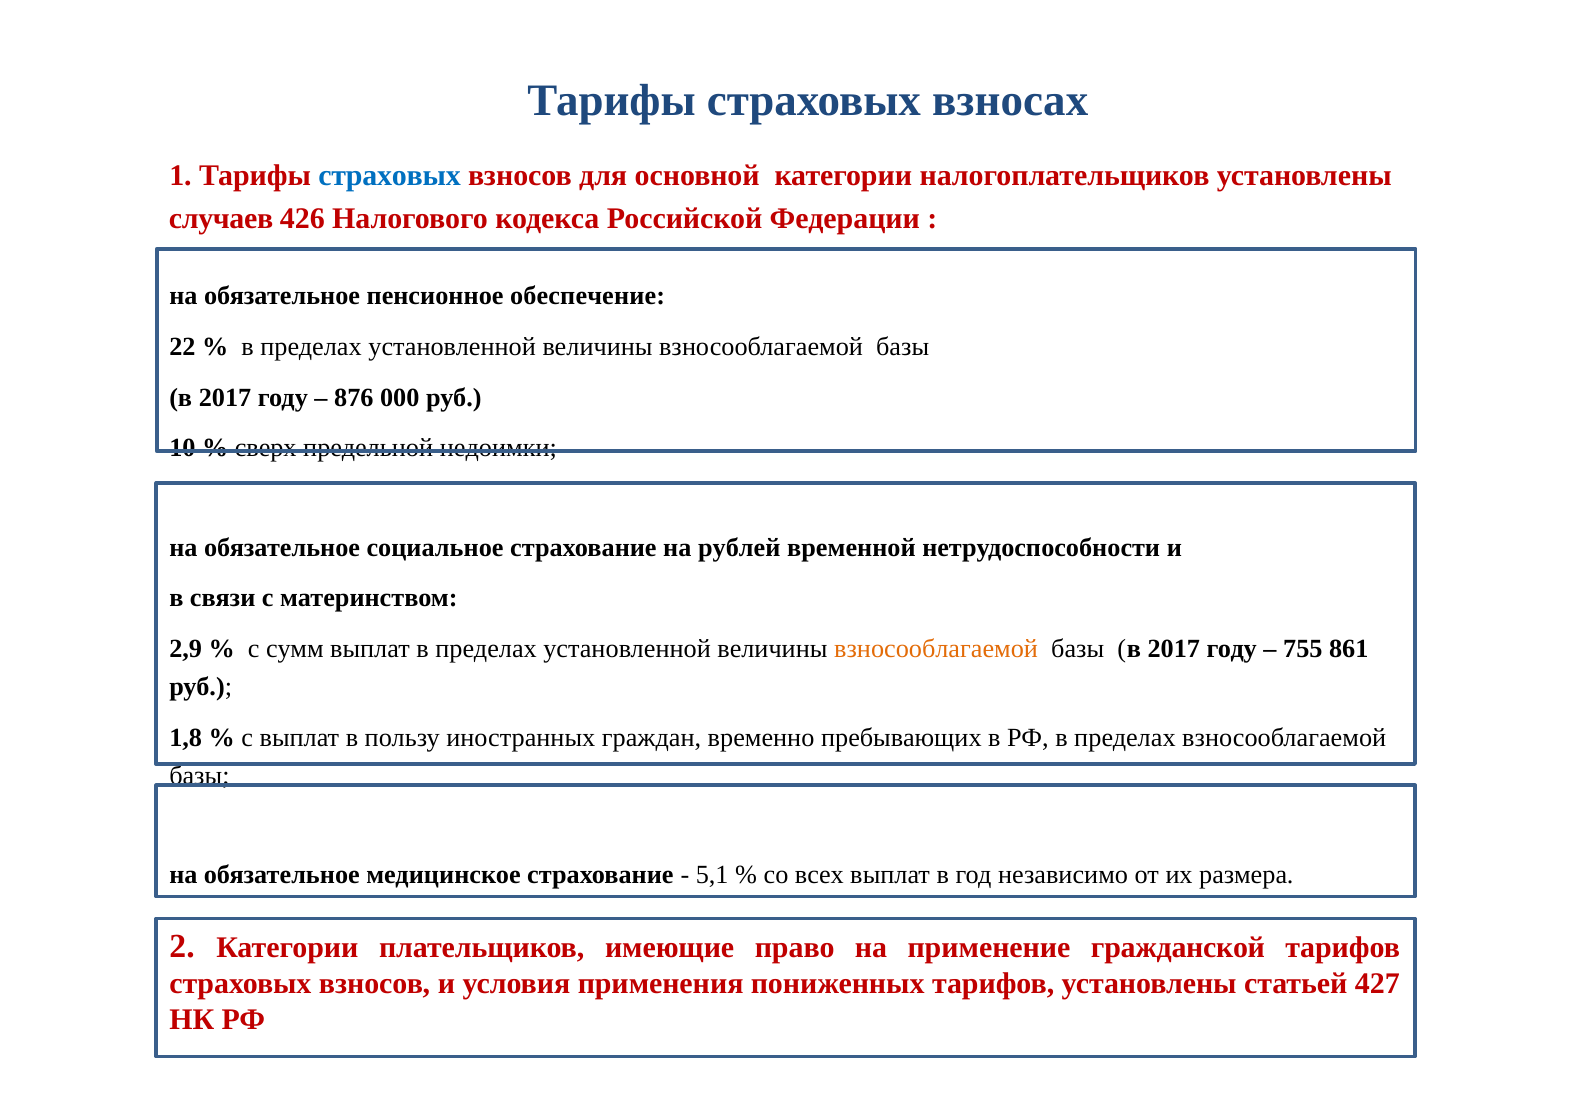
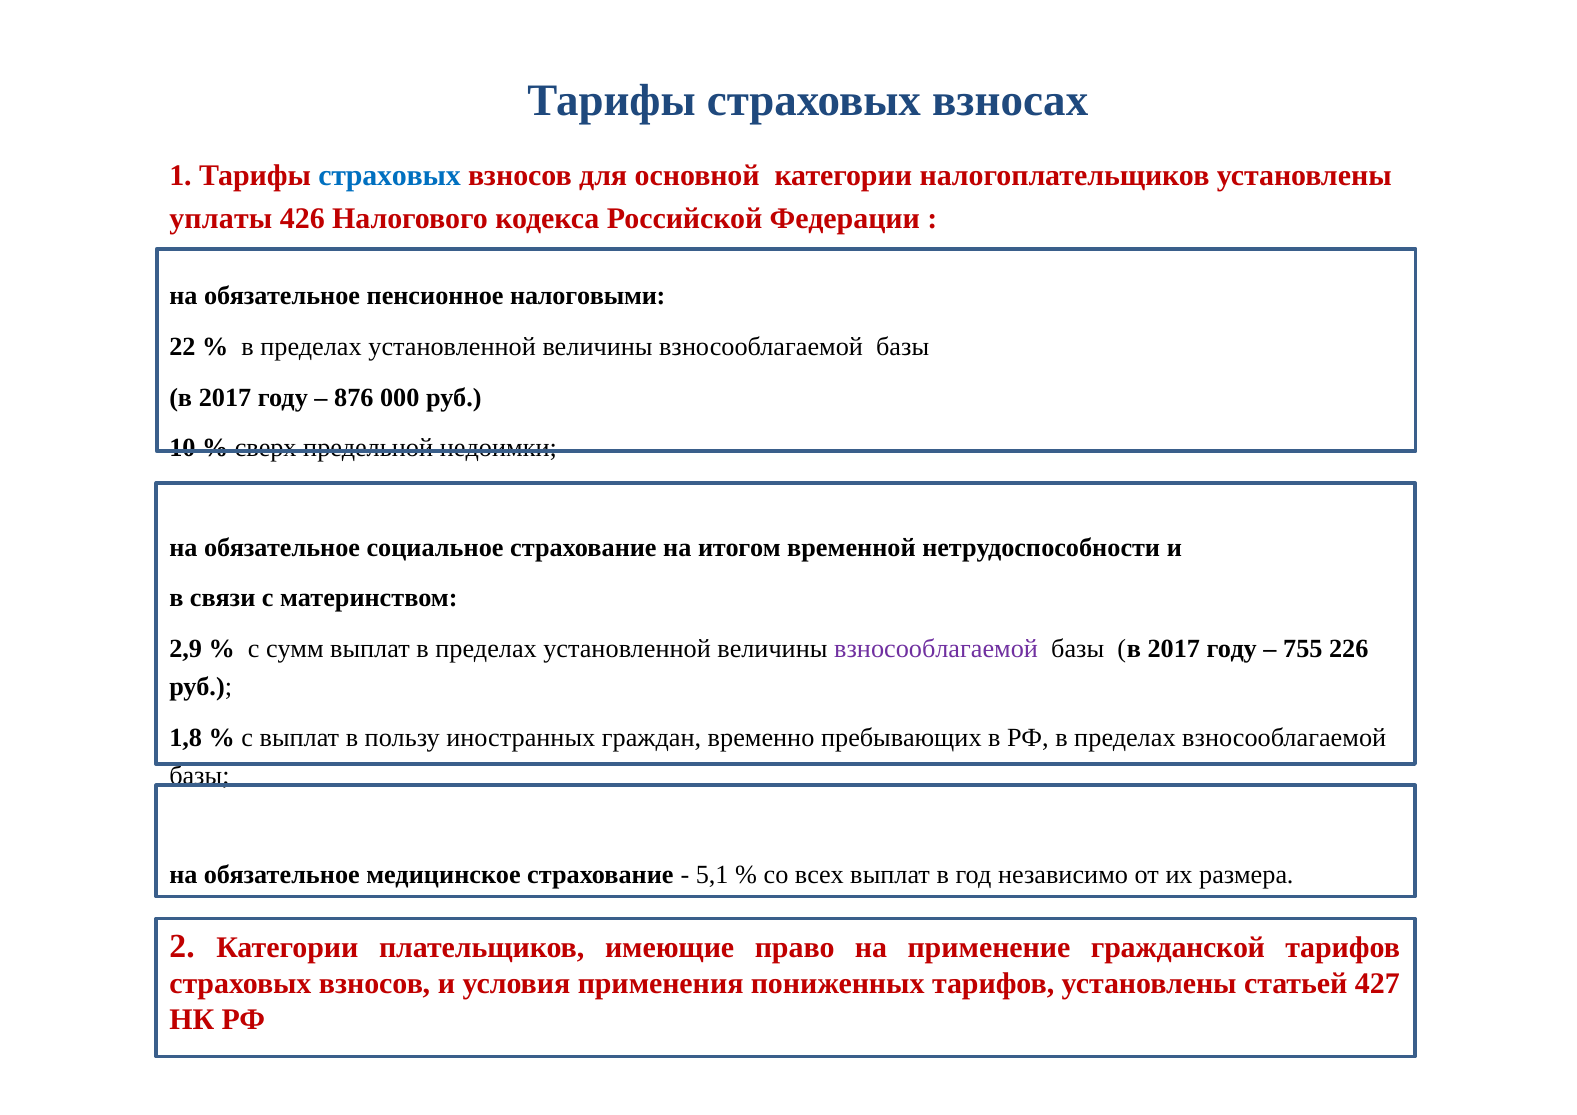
случаев: случаев -> уплаты (221, 218)
обеспечение: обеспечение -> налоговыми (588, 296)
рублей: рублей -> итогом (739, 547)
взносооблагаемой colour: orange -> purple (936, 649)
861: 861 -> 226 (1349, 649)
